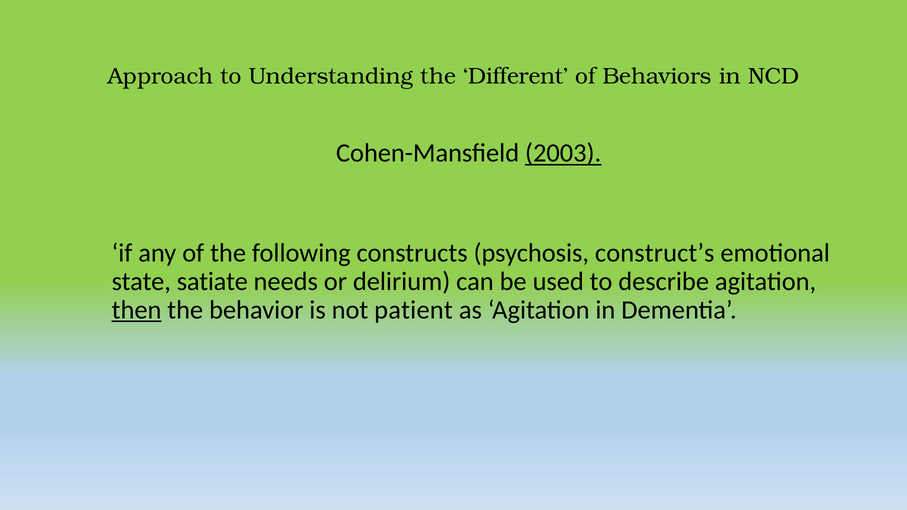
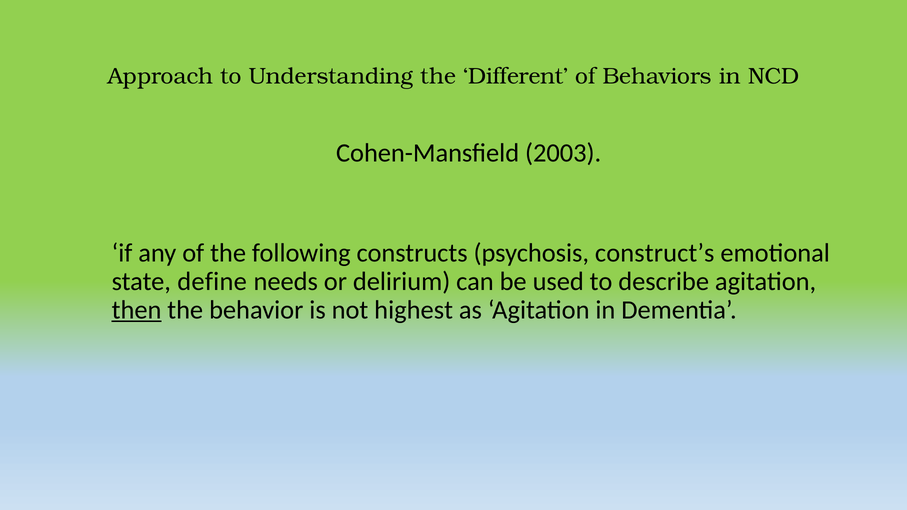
2003 underline: present -> none (563, 153)
satiate: satiate -> define (212, 281)
patient: patient -> highest (414, 310)
